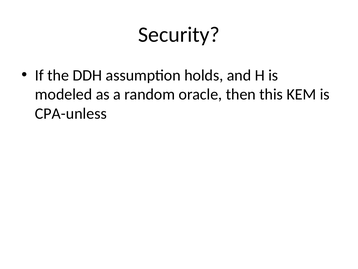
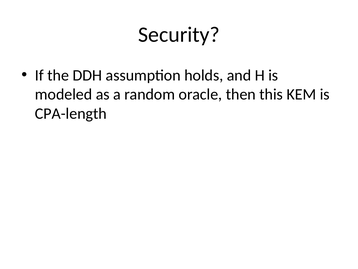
CPA-unless: CPA-unless -> CPA-length (71, 113)
